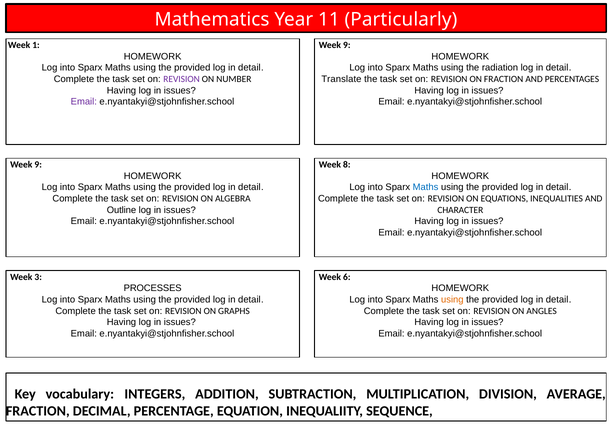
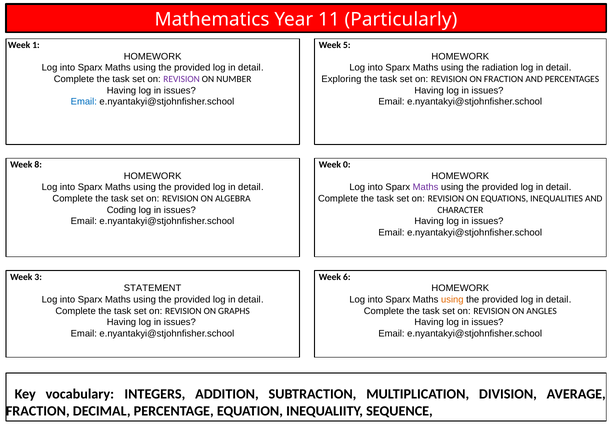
9: 9 -> 5 (347, 45)
Translate: Translate -> Exploring (341, 79)
Email colour: purple -> blue (84, 102)
9: 9 -> 8 (38, 165)
8: 8 -> 0 (347, 165)
Maths colour: blue -> purple (426, 187)
Outline: Outline -> Coding (121, 210)
PROCESSES: PROCESSES -> STATEMENT (153, 288)
